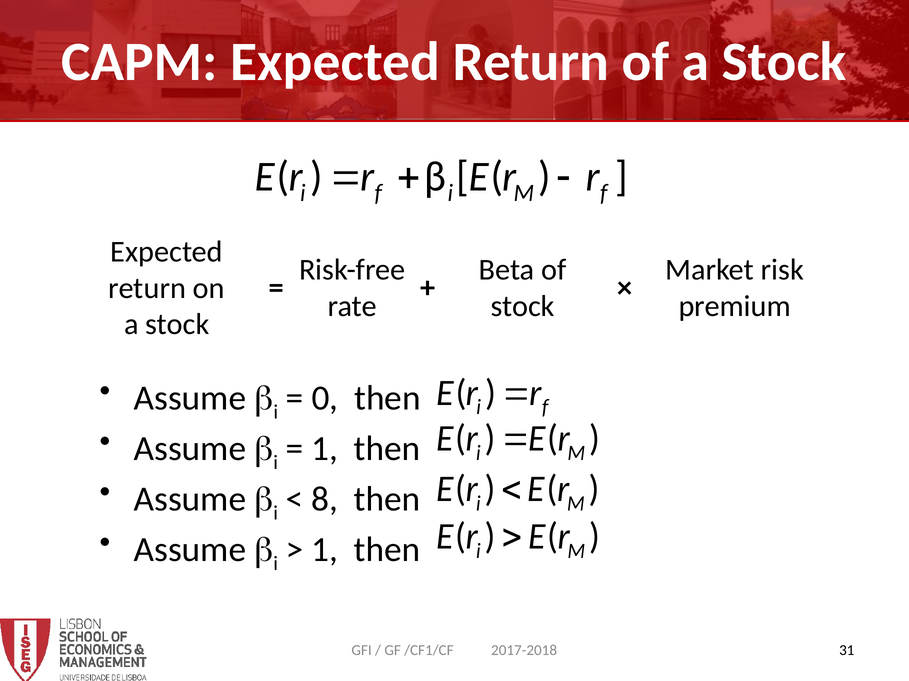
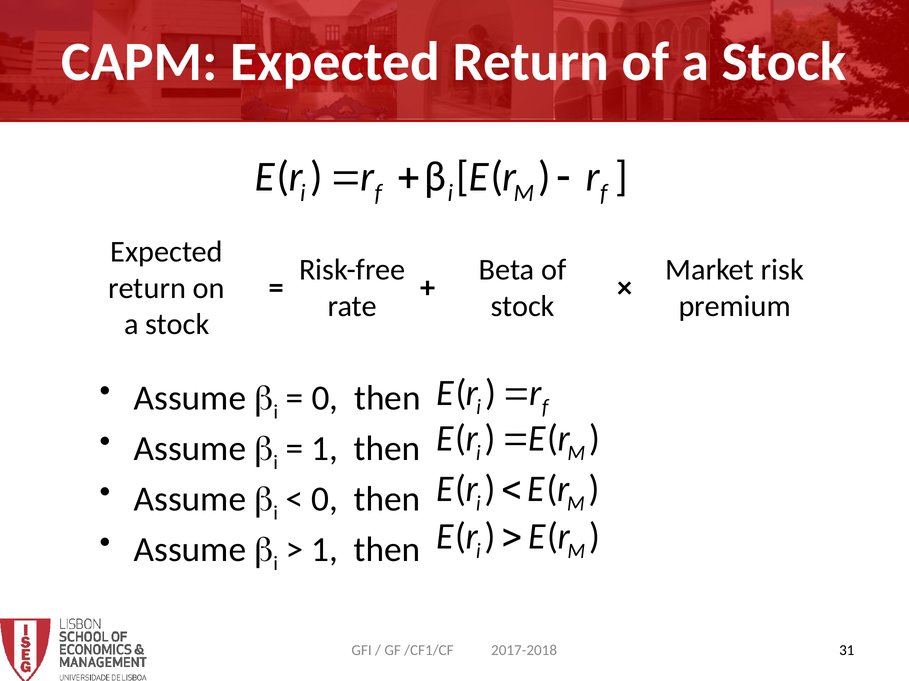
8: 8 -> 0 (325, 500)
